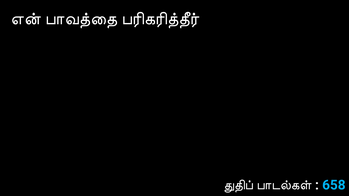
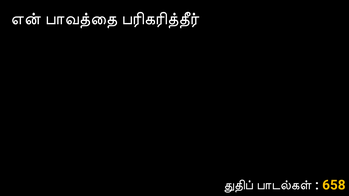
658 colour: light blue -> yellow (334, 185)
